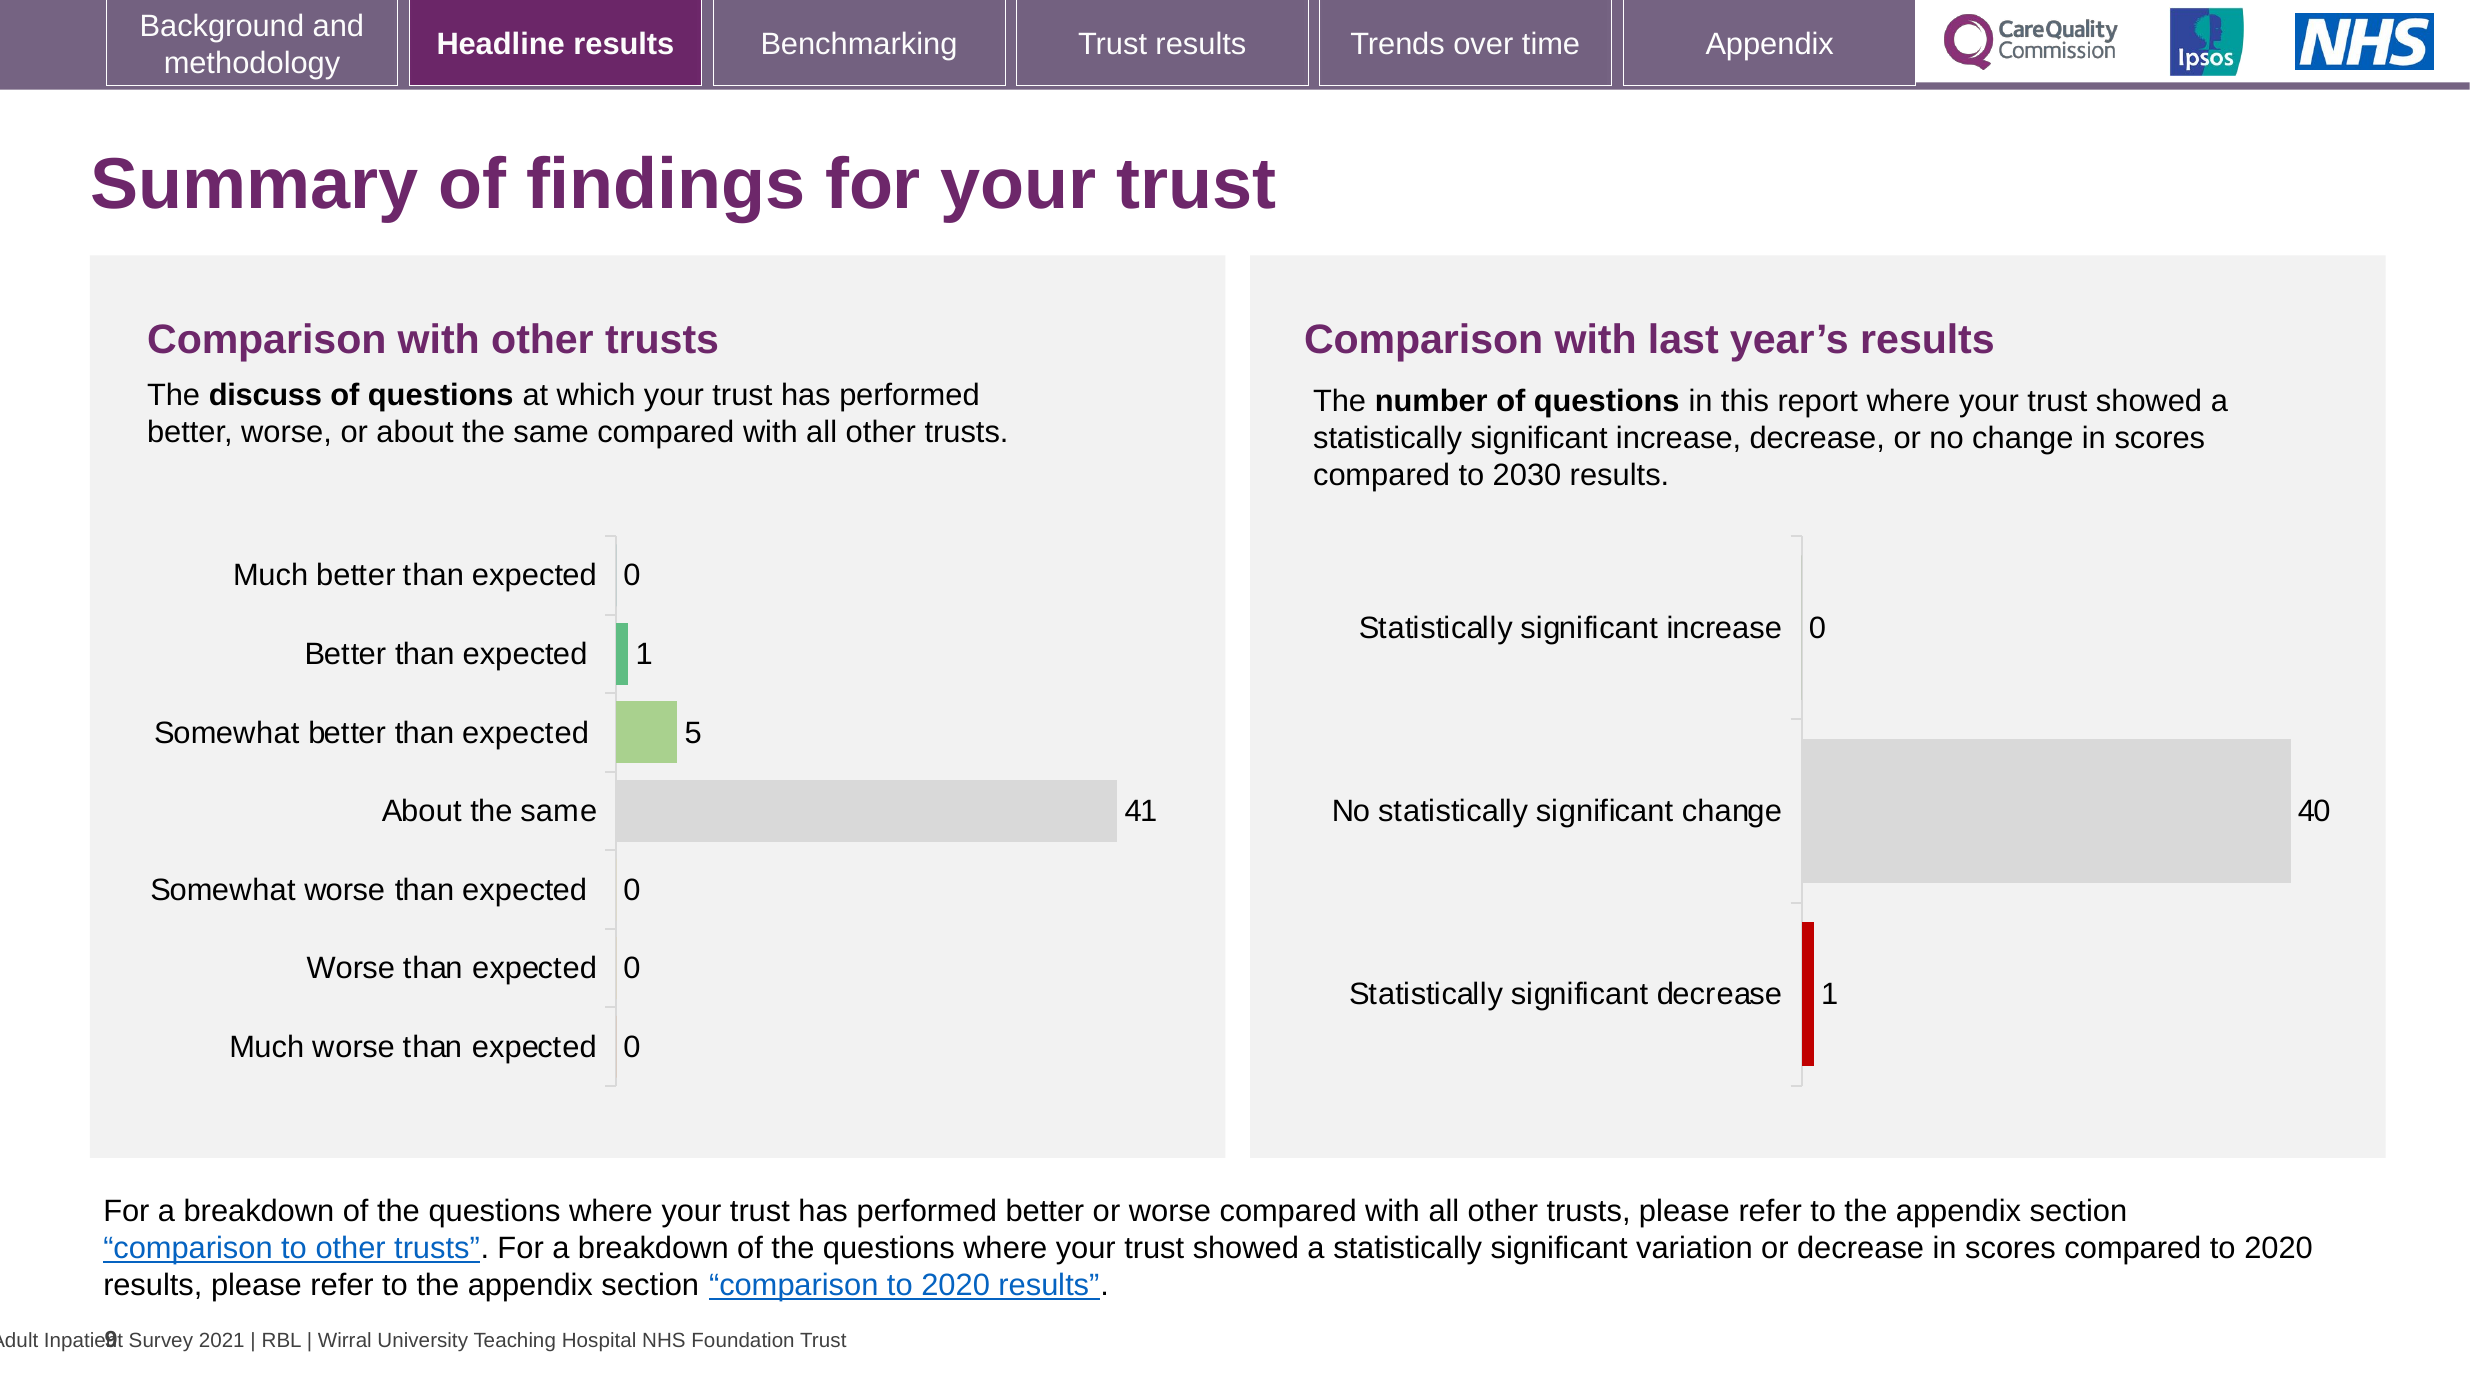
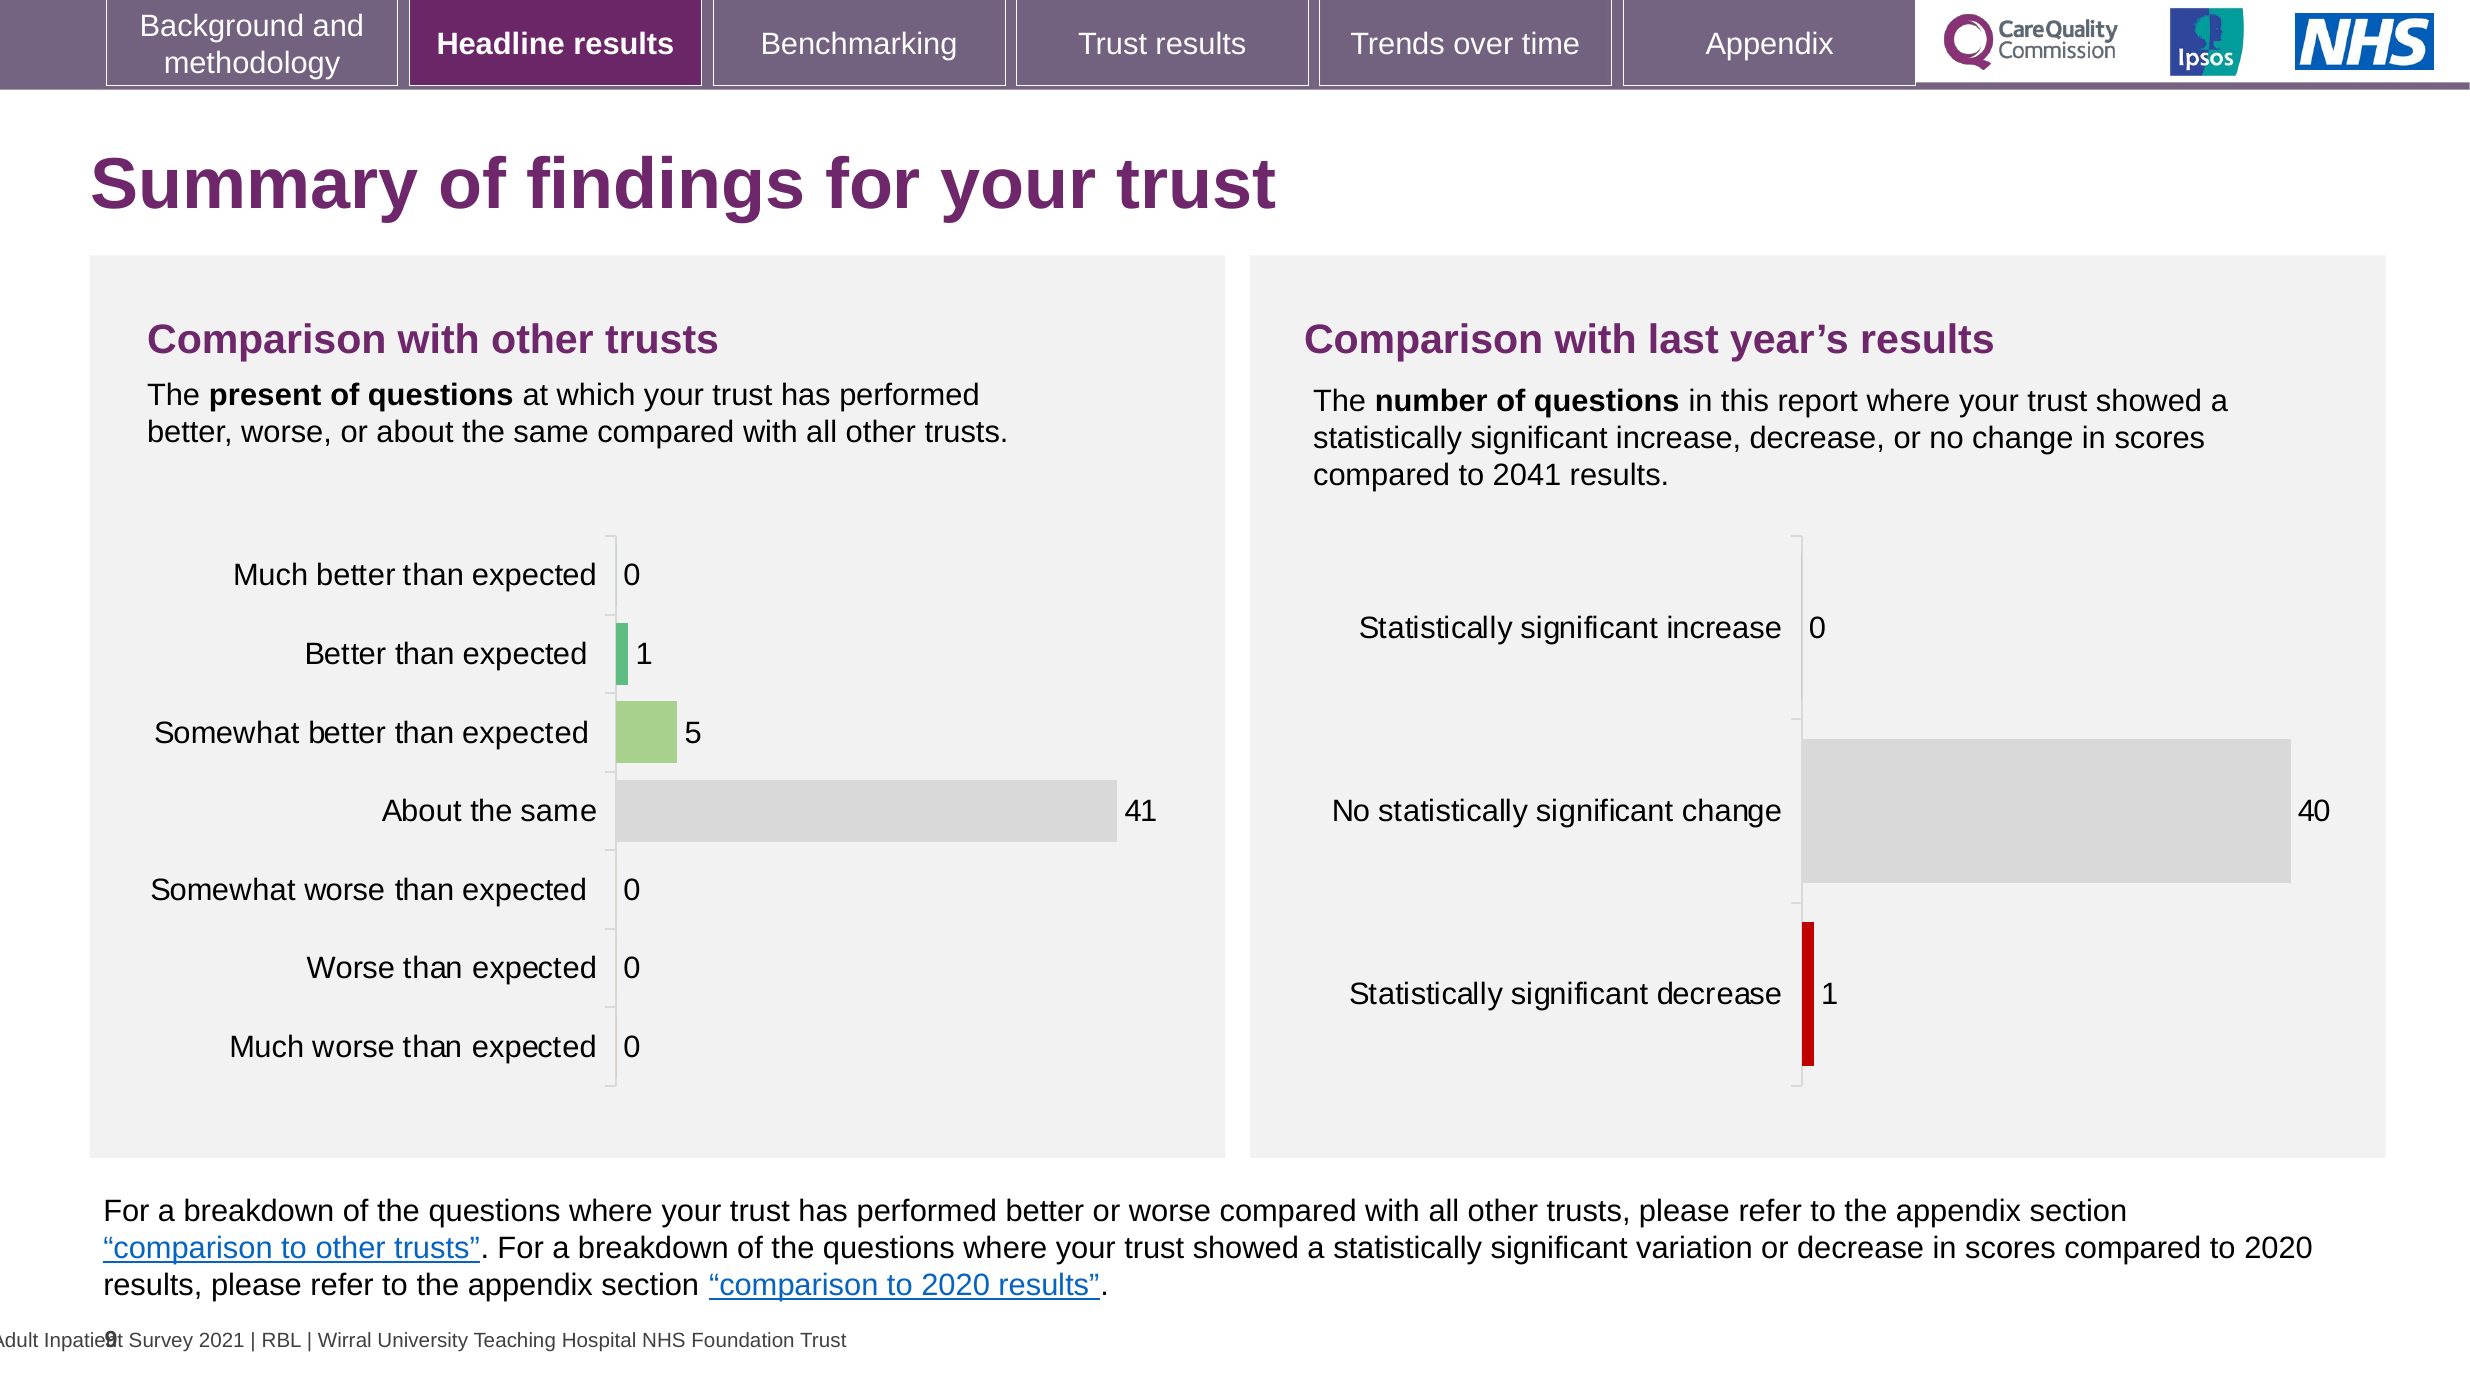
discuss: discuss -> present (265, 395)
2030: 2030 -> 2041 (1527, 476)
